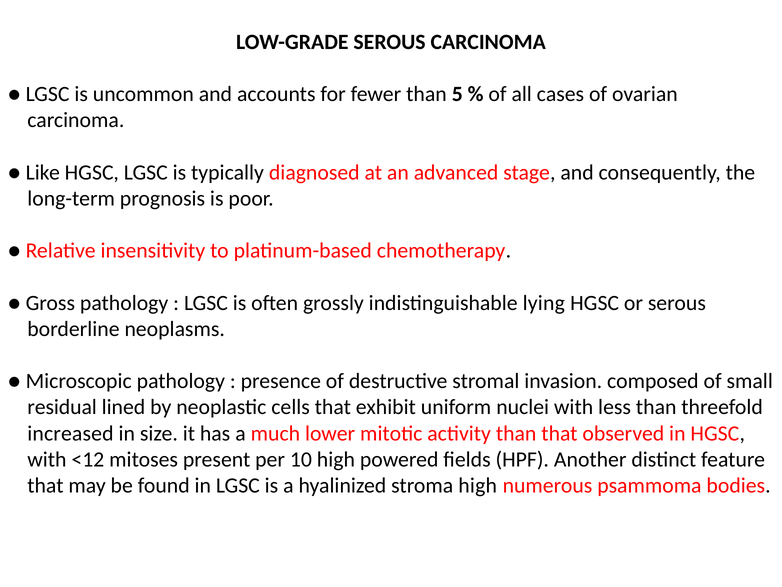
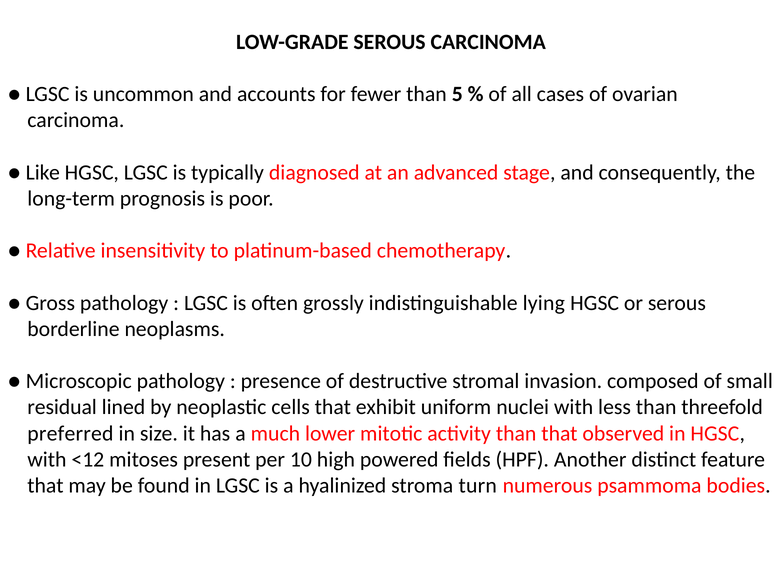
increased: increased -> preferred (70, 433)
stroma high: high -> turn (478, 485)
